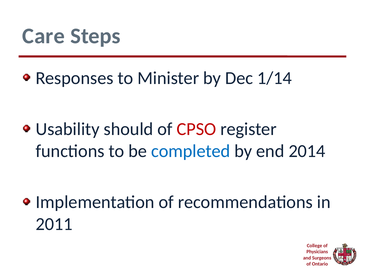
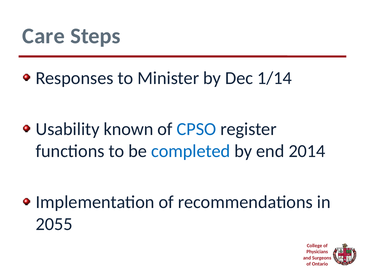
should: should -> known (129, 129)
CPSO colour: red -> blue (196, 129)
2011: 2011 -> 2055 (54, 224)
